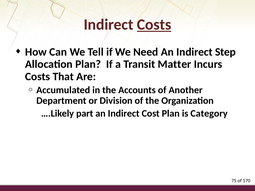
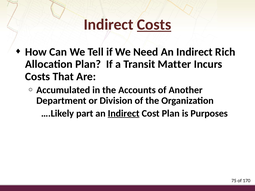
Step: Step -> Rich (225, 52)
Indirect underline: none -> present (124, 113)
Category: Category -> Purposes (209, 113)
